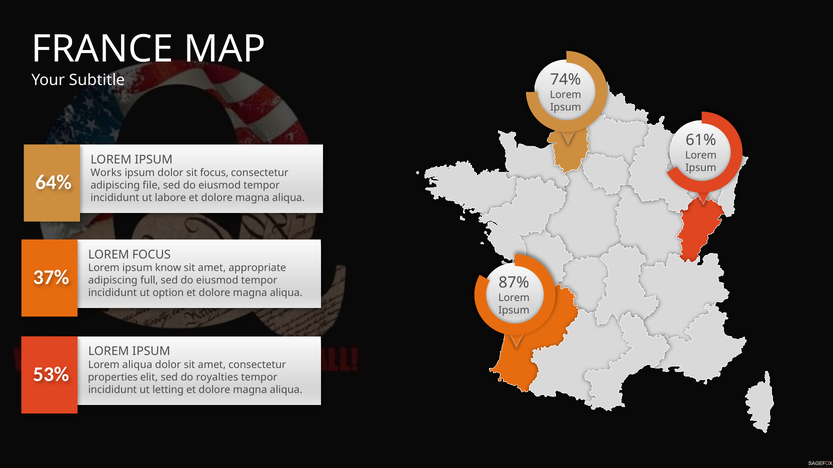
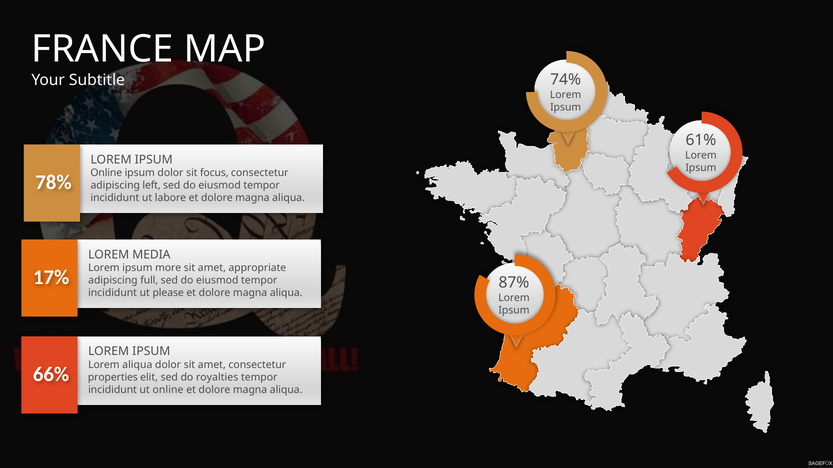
Works: Works -> Online (106, 173)
64%: 64% -> 78% (53, 183)
file: file -> left (152, 186)
LOREM FOCUS: FOCUS -> MEDIA (151, 255)
know: know -> more (168, 268)
37%: 37% -> 17% (51, 278)
option: option -> please (168, 293)
53%: 53% -> 66% (51, 375)
ut letting: letting -> online (168, 390)
